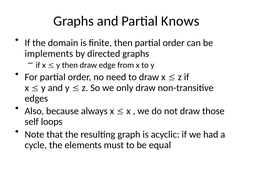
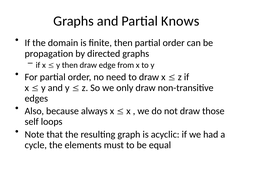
implements: implements -> propagation (49, 53)
